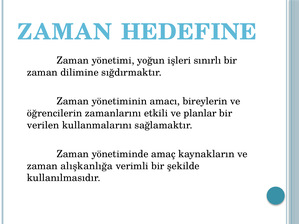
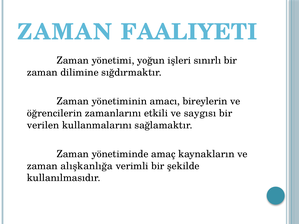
HEDEFINE: HEDEFINE -> FAALIYETI (189, 32)
planlar: planlar -> saygısı (200, 113)
